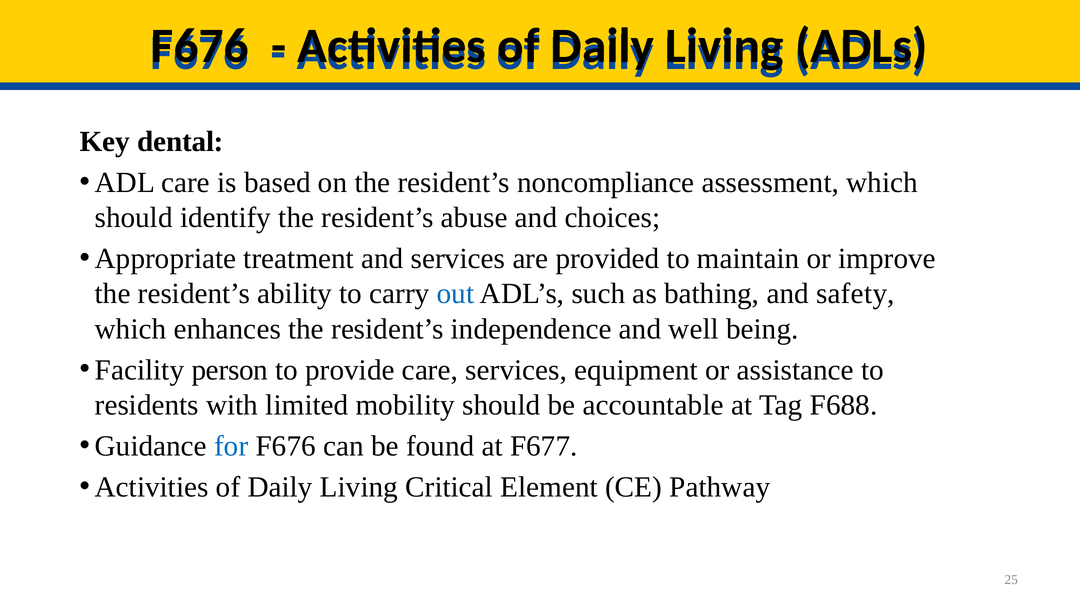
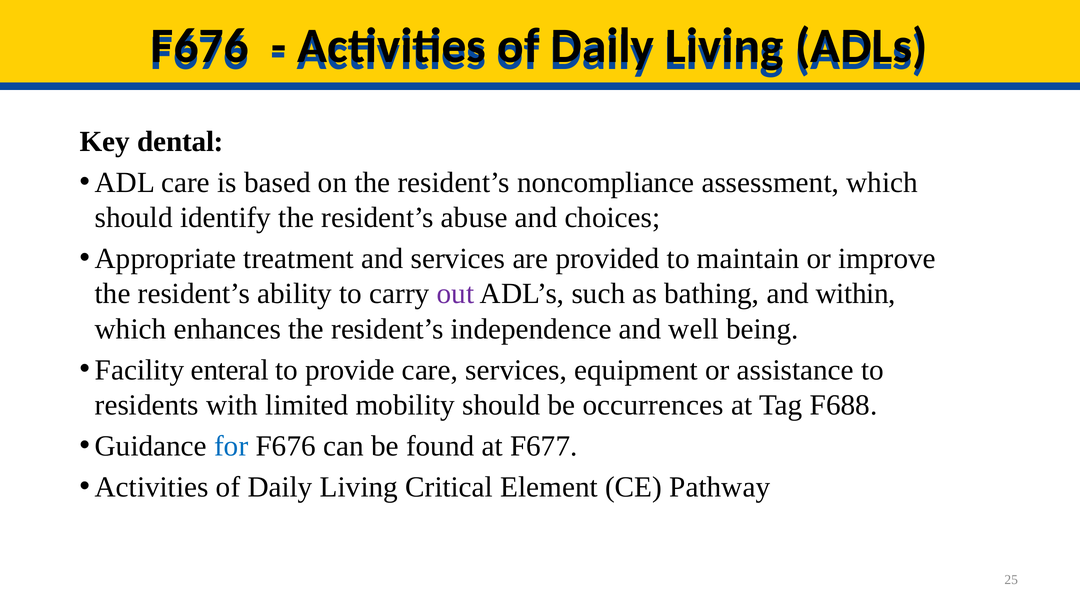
out colour: blue -> purple (455, 294)
safety: safety -> within (856, 294)
person: person -> enteral (230, 370)
accountable: accountable -> occurrences (653, 405)
